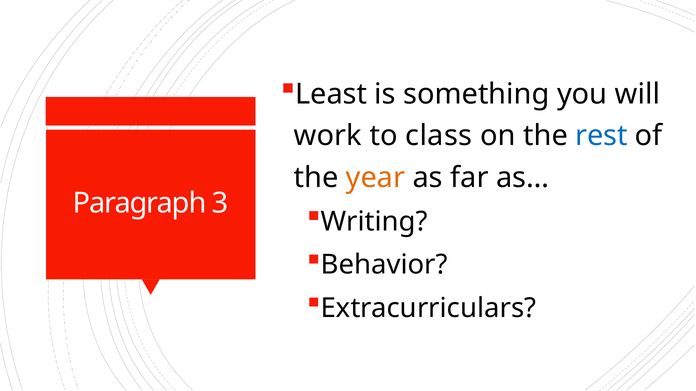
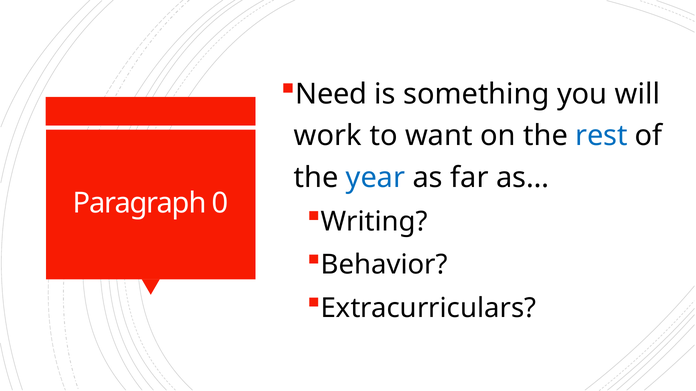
Least: Least -> Need (331, 94)
class: class -> want (439, 136)
year colour: orange -> blue (376, 178)
3: 3 -> 0 (220, 204)
